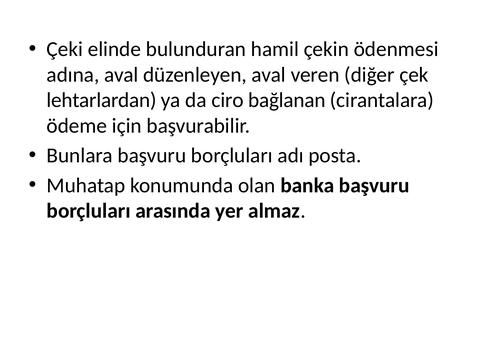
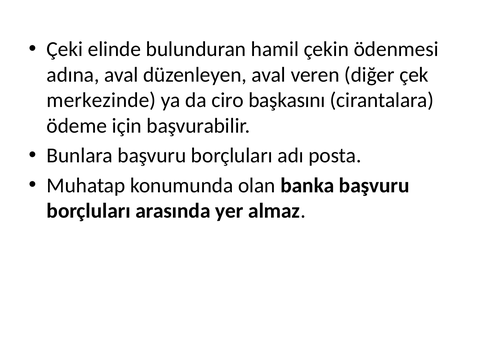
lehtarlardan: lehtarlardan -> merkezinde (101, 100)
bağlanan: bağlanan -> başkasını (287, 100)
